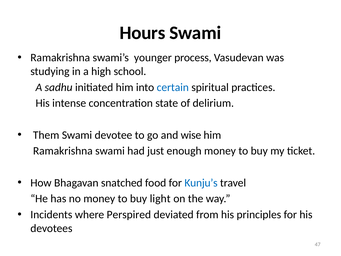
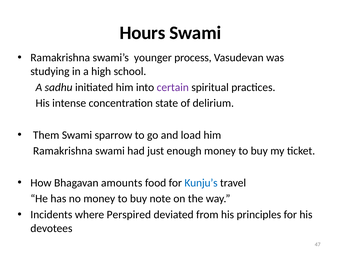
certain colour: blue -> purple (173, 87)
devotee: devotee -> sparrow (113, 135)
wise: wise -> load (191, 135)
snatched: snatched -> amounts (122, 183)
light: light -> note (160, 199)
